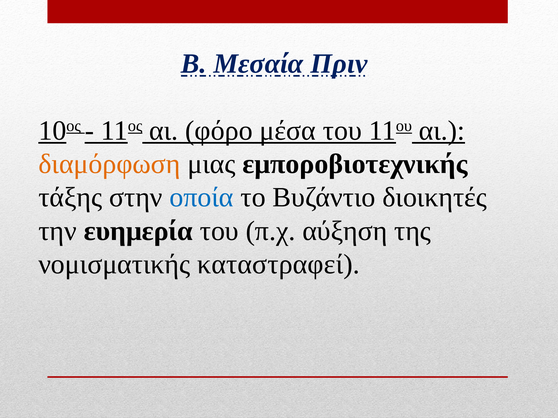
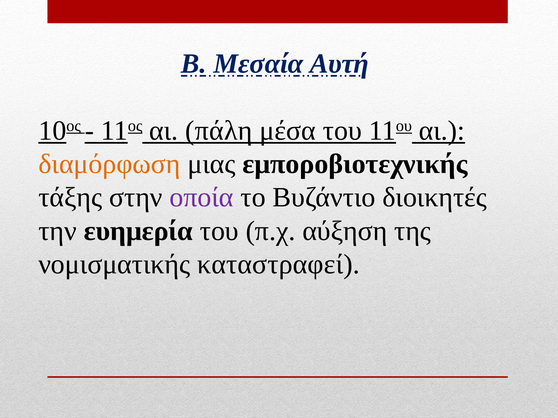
Πριν: Πριν -> Αυτή (339, 64)
φόρο: φόρο -> πάλη (219, 131)
οποία colour: blue -> purple (201, 198)
